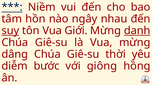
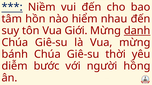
ngây: ngây -> hiểm (85, 19)
suy underline: present -> none (10, 31)
dâng: dâng -> bánh (15, 55)
giông: giông -> người (102, 66)
